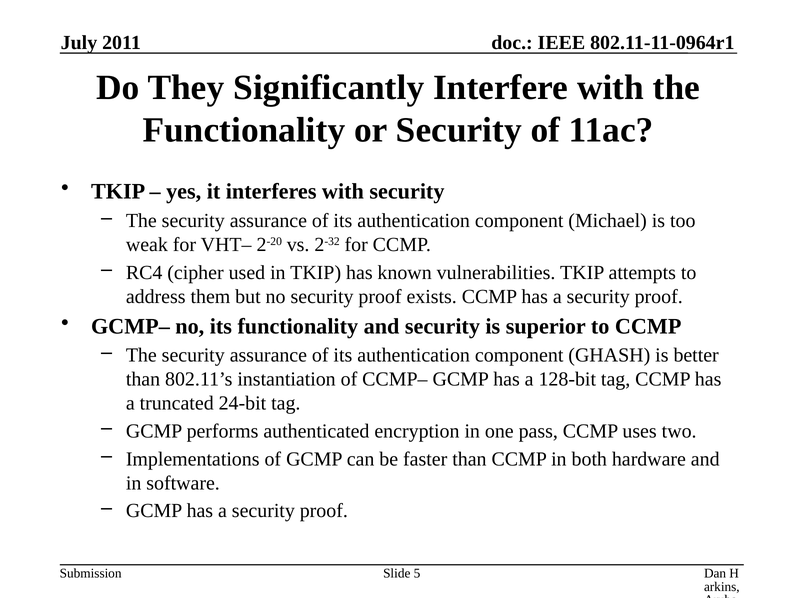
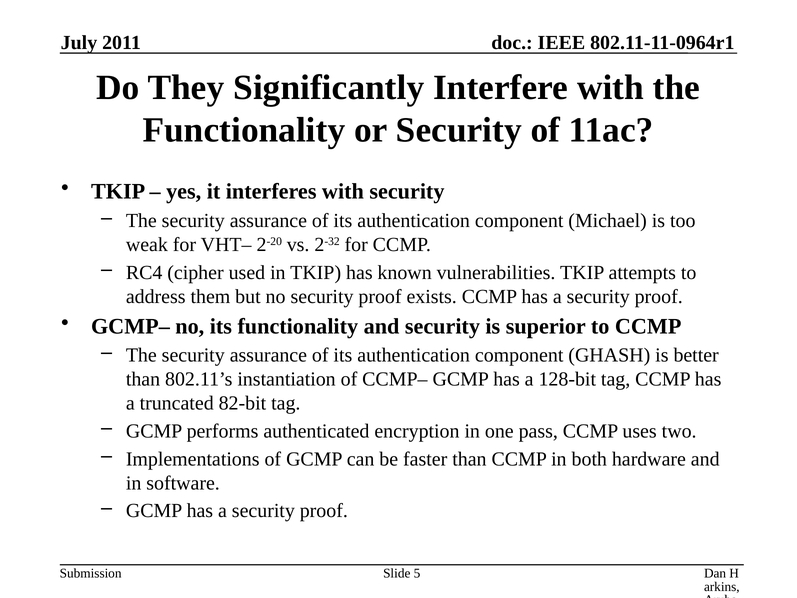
24-bit: 24-bit -> 82-bit (242, 403)
